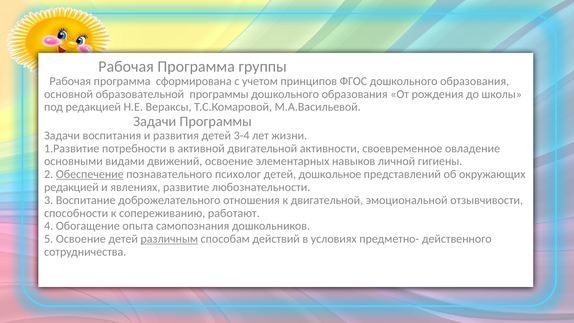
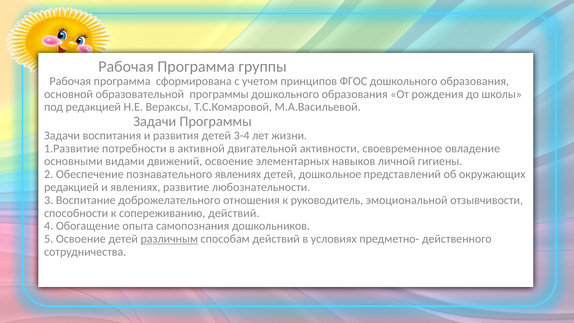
Обеспечение underline: present -> none (90, 174)
познавательного психолог: психолог -> явлениях (238, 174)
к двигательной: двигательной -> руководитель (327, 200)
сопереживанию работают: работают -> действий (234, 213)
